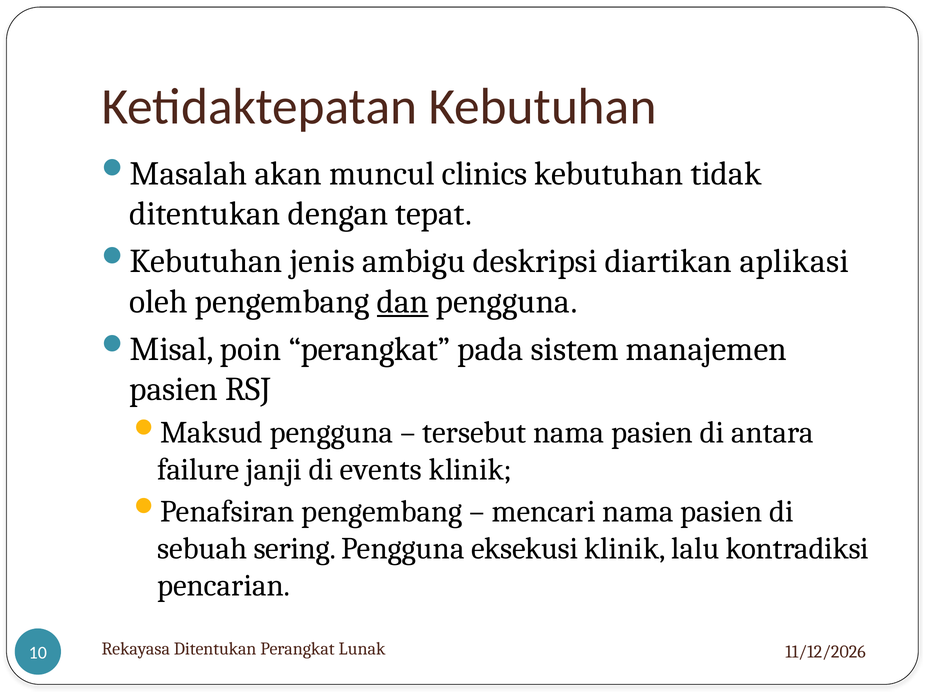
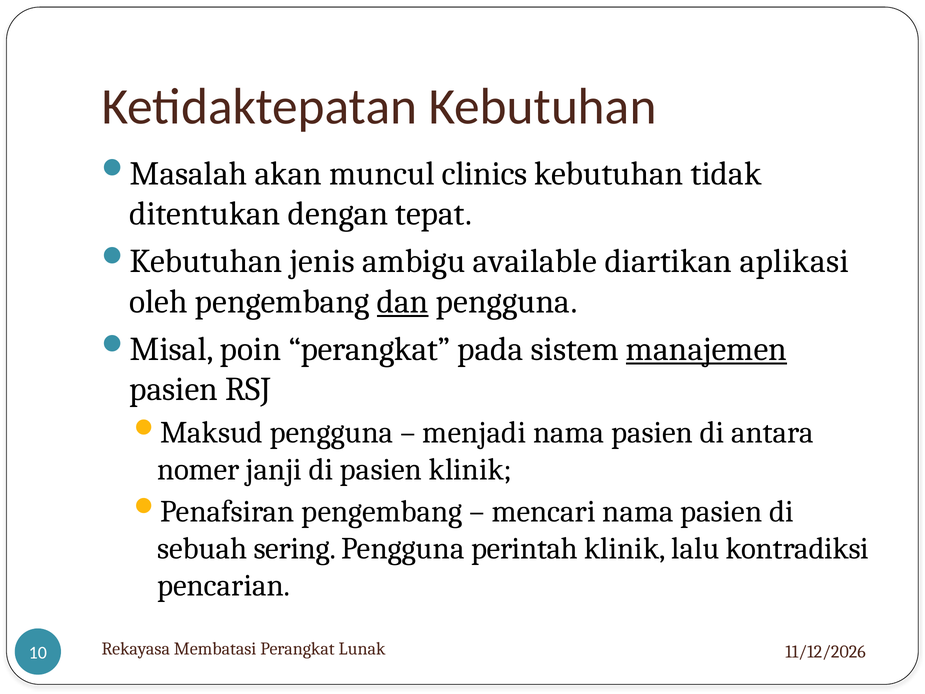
deskripsi: deskripsi -> available (535, 261)
manajemen underline: none -> present (707, 349)
tersebut: tersebut -> menjadi (474, 432)
failure: failure -> nomer (198, 469)
di events: events -> pasien (381, 469)
eksekusi: eksekusi -> perintah (525, 548)
Rekayasa Ditentukan: Ditentukan -> Membatasi (215, 649)
